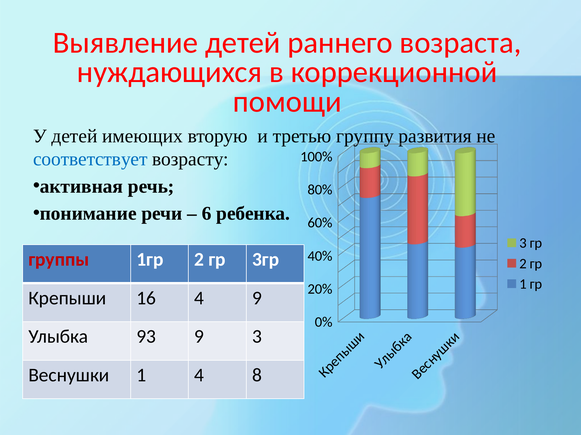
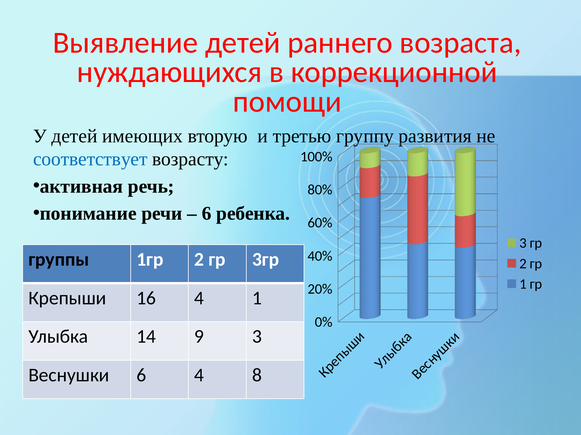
группы colour: red -> black (59, 260)
4 9: 9 -> 1 (257, 299)
93: 93 -> 14 (146, 337)
Веснушки 1: 1 -> 6 (141, 376)
